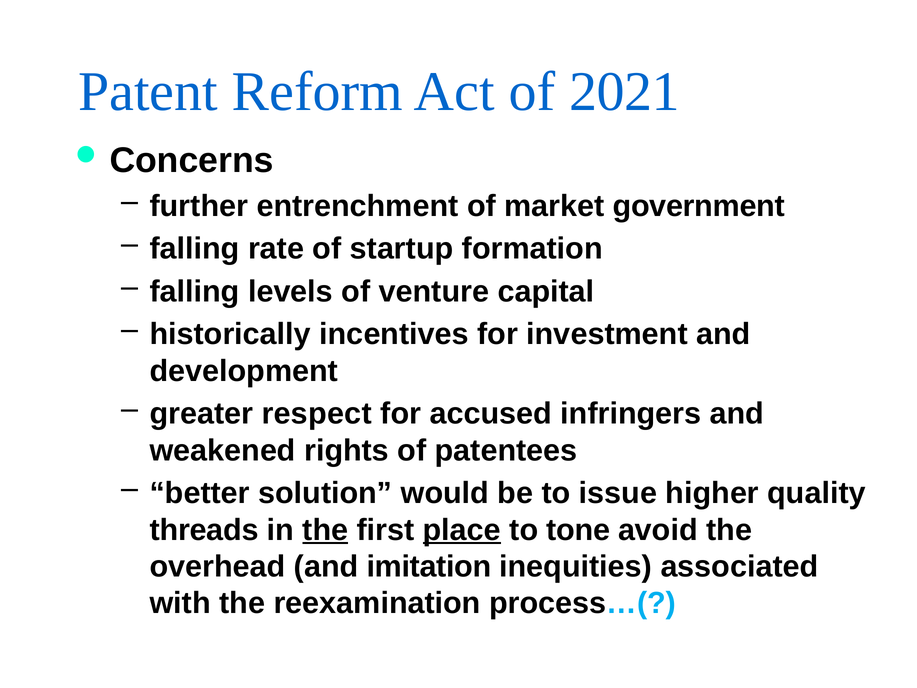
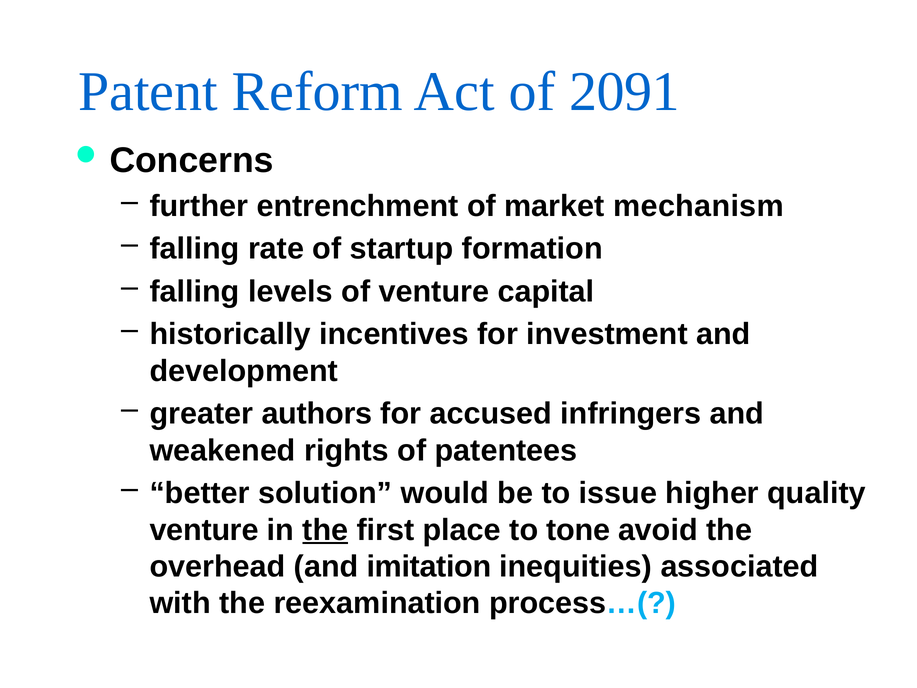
2021: 2021 -> 2091 (625, 92)
government: government -> mechanism (699, 206)
respect: respect -> authors (317, 414)
threads: threads -> venture (204, 530)
place underline: present -> none (462, 530)
